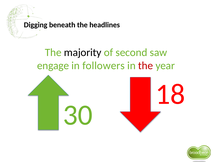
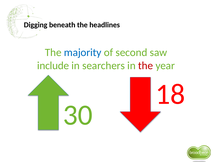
majority colour: black -> blue (83, 52)
engage: engage -> include (53, 66)
followers: followers -> searchers (104, 66)
